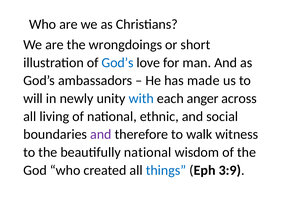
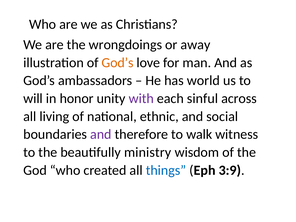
short: short -> away (195, 45)
God’s colour: blue -> orange (118, 63)
made: made -> world (203, 81)
newly: newly -> honor (77, 98)
with colour: blue -> purple (141, 98)
anger: anger -> sinful (202, 98)
beautifully national: national -> ministry (148, 152)
